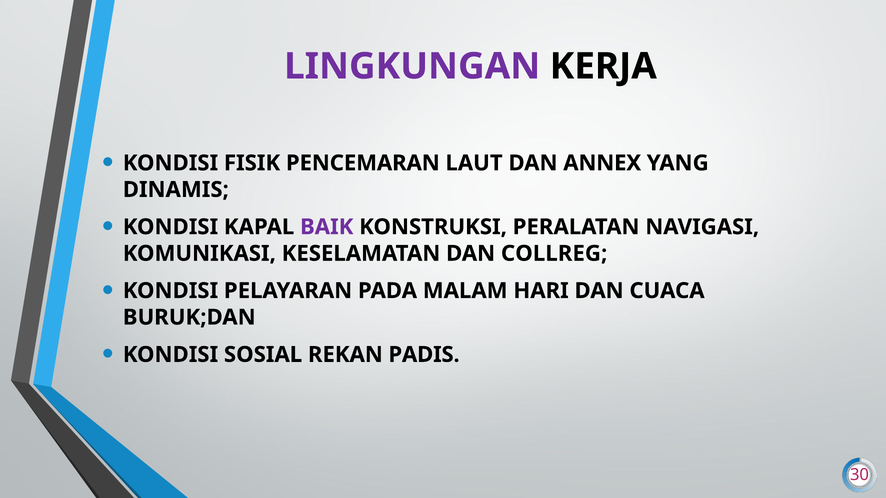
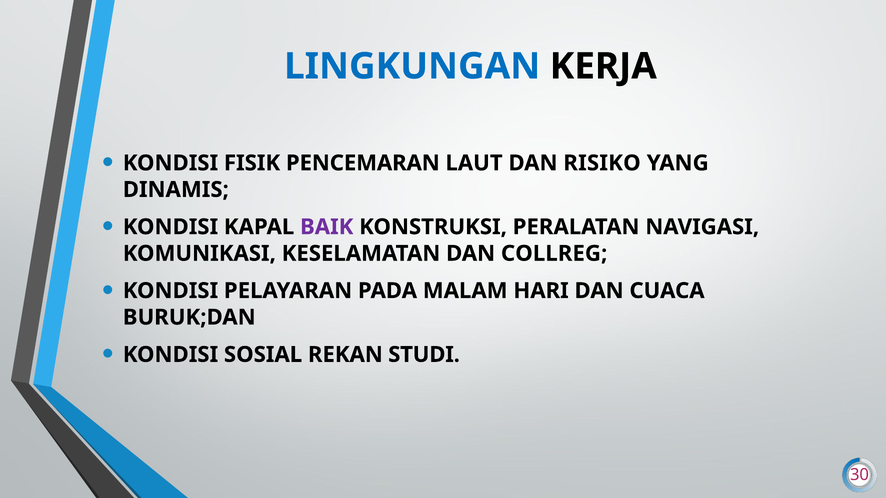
LINGKUNGAN colour: purple -> blue (412, 66)
ANNEX: ANNEX -> RISIKO (602, 163)
PADIS: PADIS -> STUDI (424, 355)
